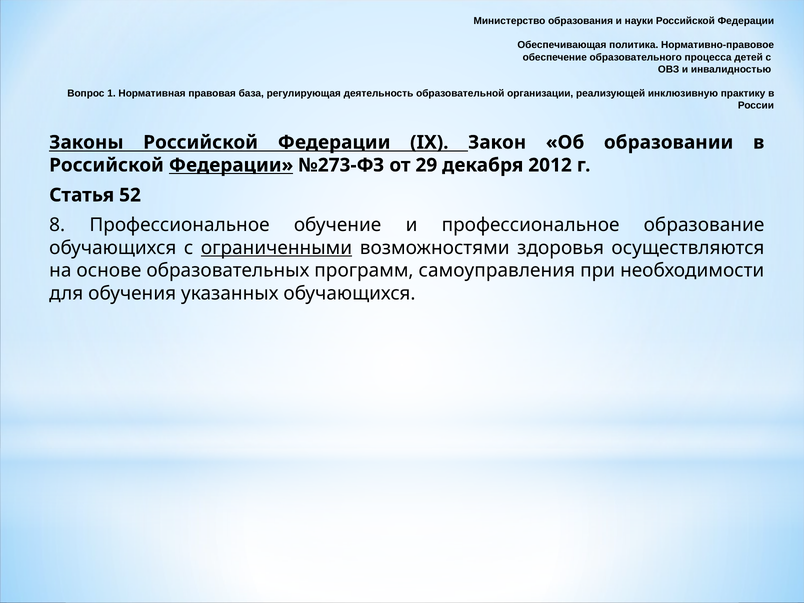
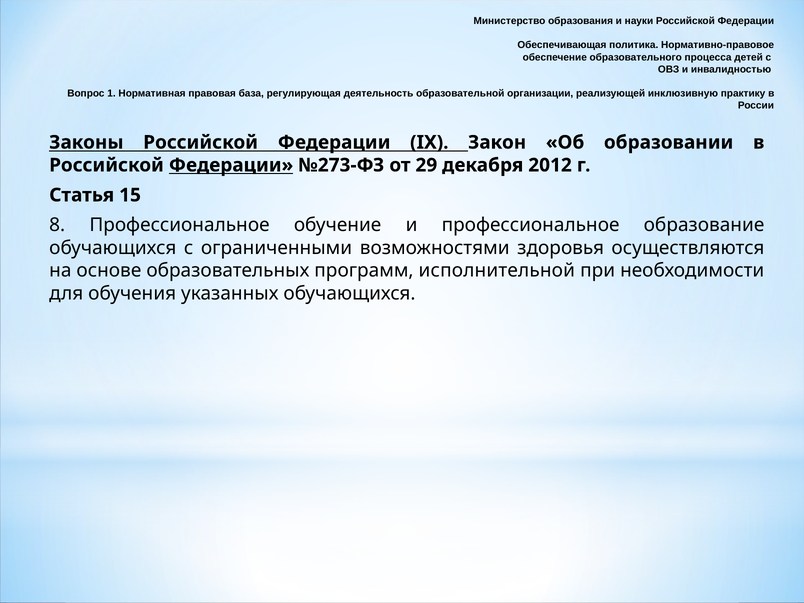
52: 52 -> 15 (130, 195)
ограниченными underline: present -> none (277, 248)
самоуправления: самоуправления -> исполнительной (497, 271)
